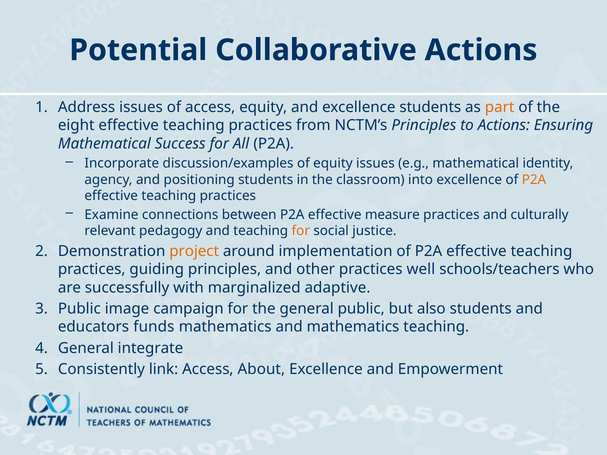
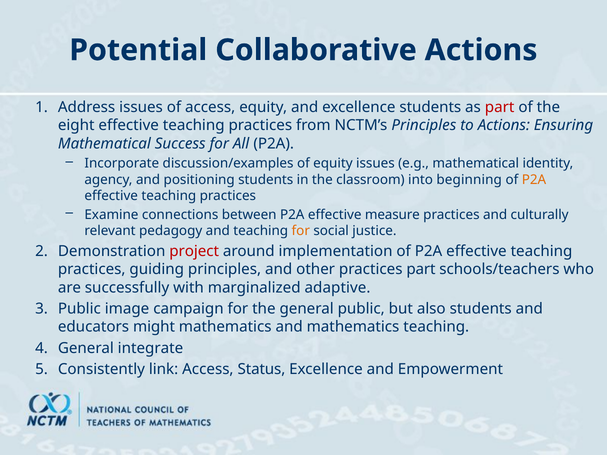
part colour: orange -> red (500, 107)
into excellence: excellence -> beginning (469, 180)
project colour: orange -> red (194, 251)
practices well: well -> part (421, 269)
funds: funds -> might (154, 327)
About: About -> Status (261, 370)
